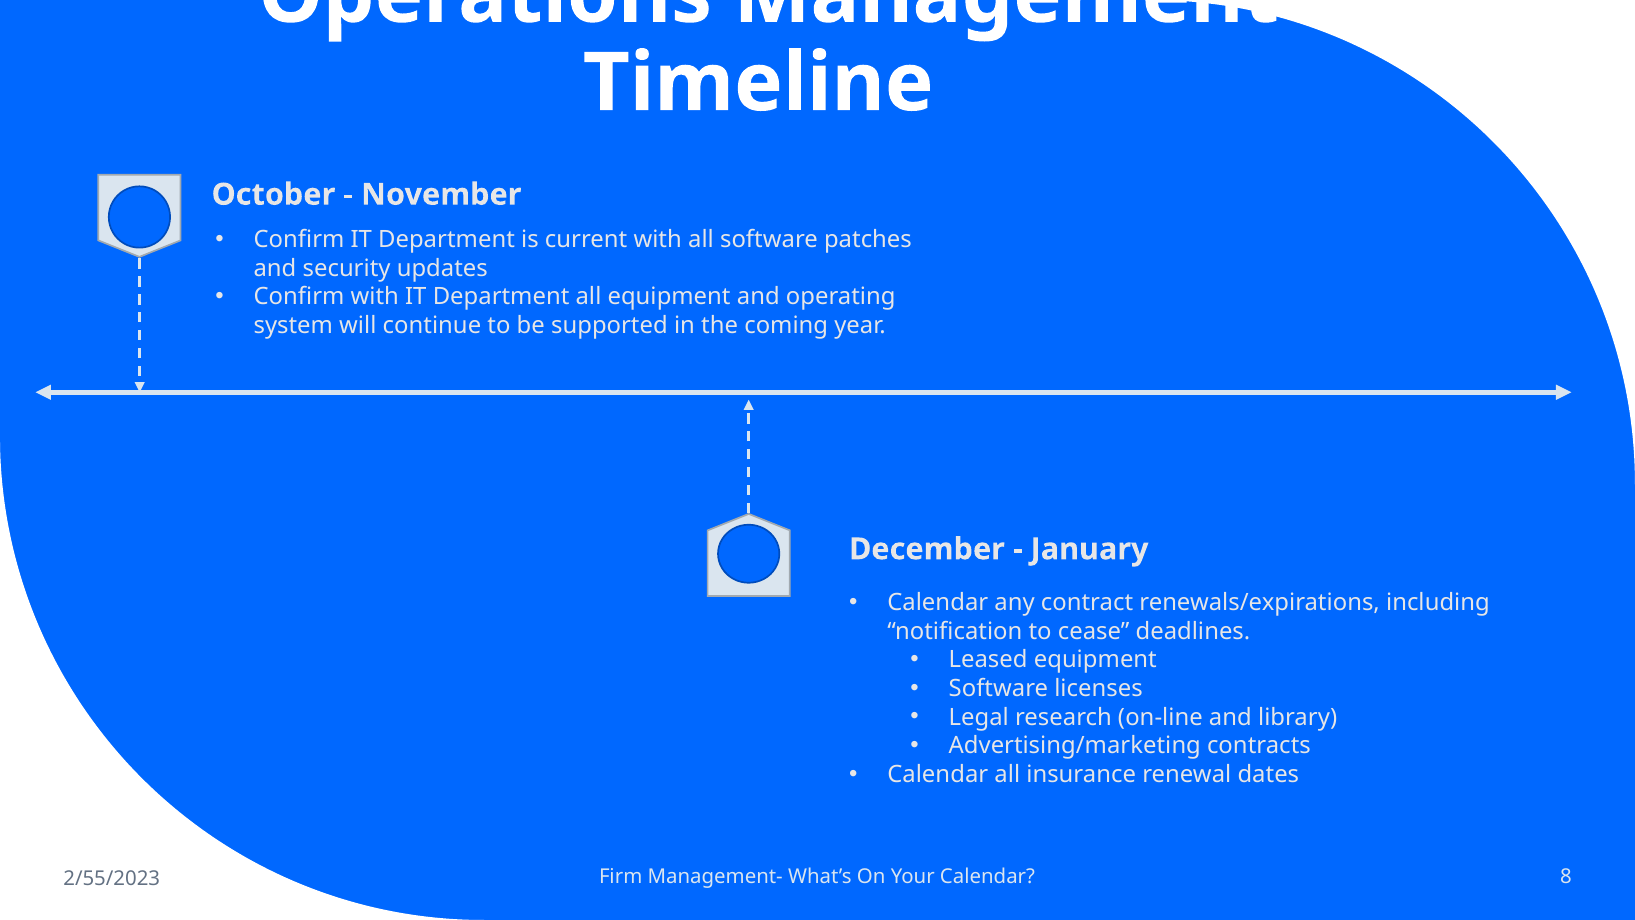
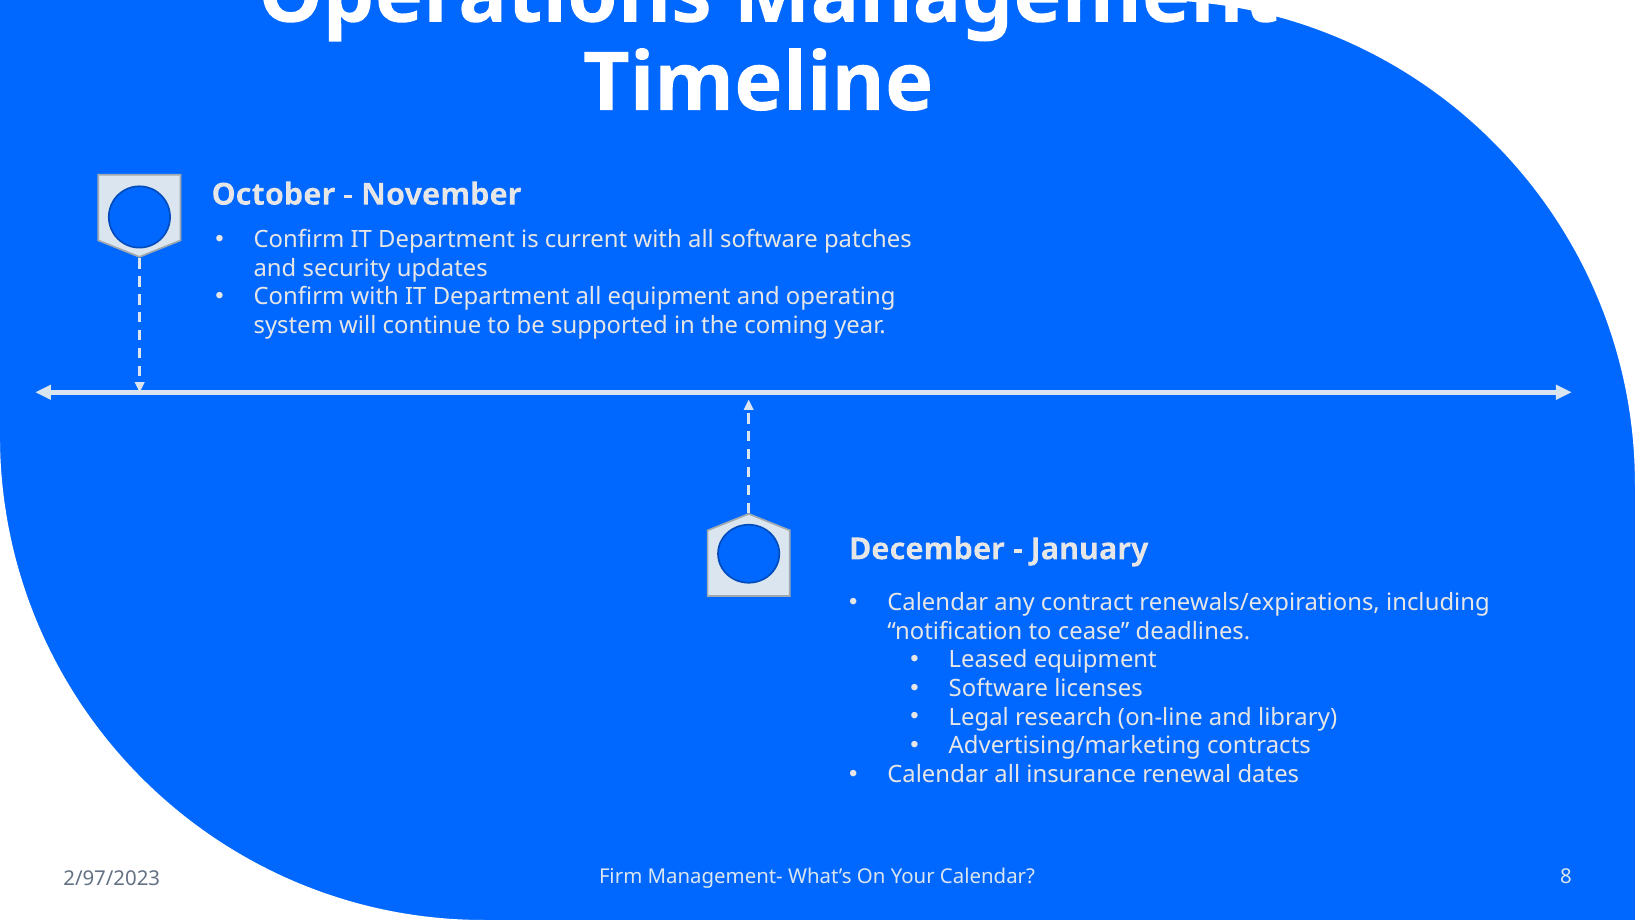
2/55/2023: 2/55/2023 -> 2/97/2023 (112, 878)
